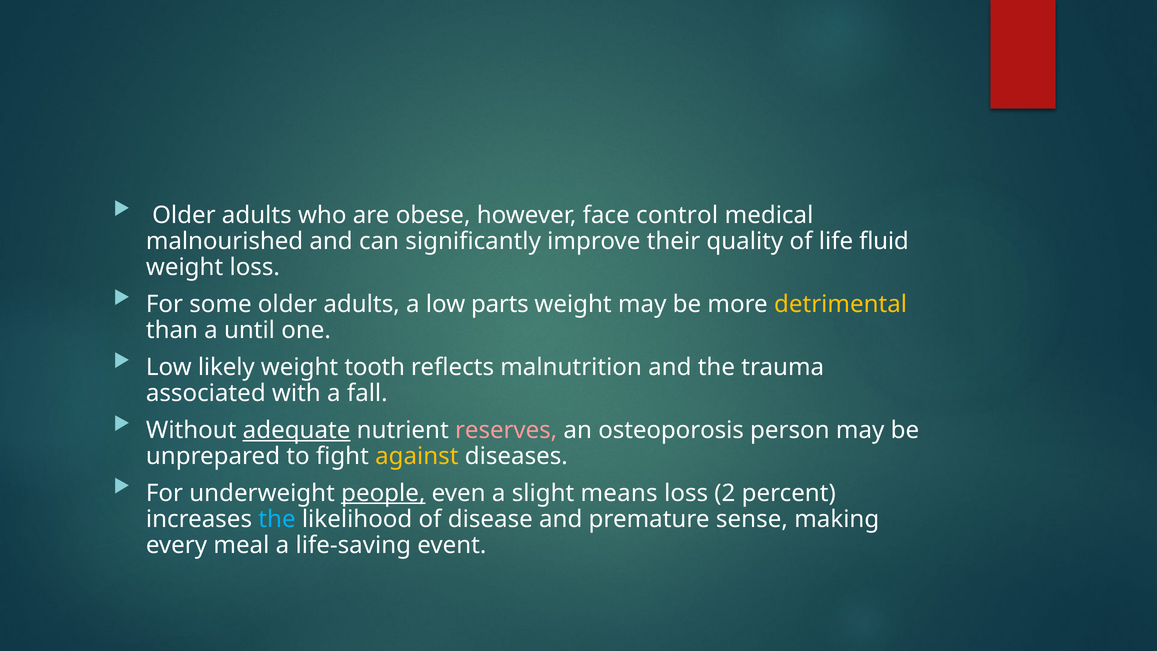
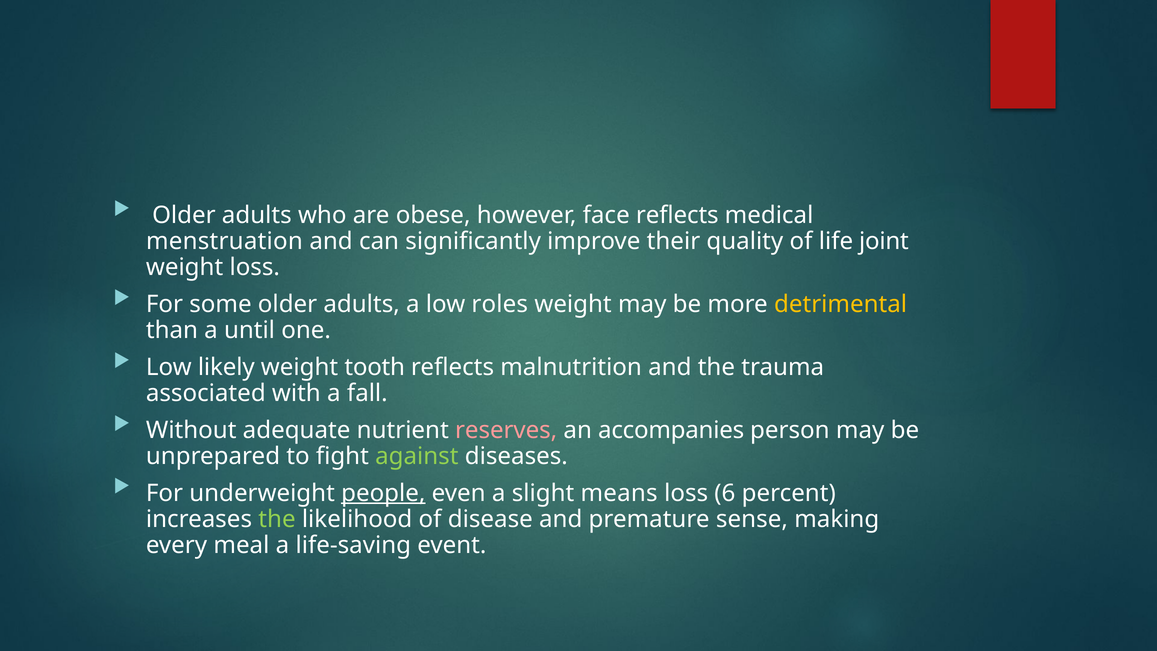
face control: control -> reflects (677, 215)
malnourished: malnourished -> menstruation (224, 241)
fluid: fluid -> joint (884, 241)
parts: parts -> roles (500, 304)
adequate underline: present -> none (297, 430)
osteoporosis: osteoporosis -> accompanies (671, 430)
against colour: yellow -> light green (417, 456)
2: 2 -> 6 (725, 493)
the colour: light blue -> light green (277, 519)
